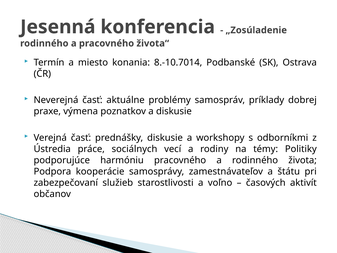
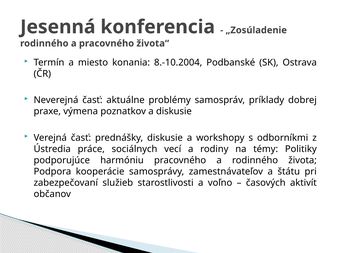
8.-10.7014: 8.-10.7014 -> 8.-10.2004 (178, 63)
